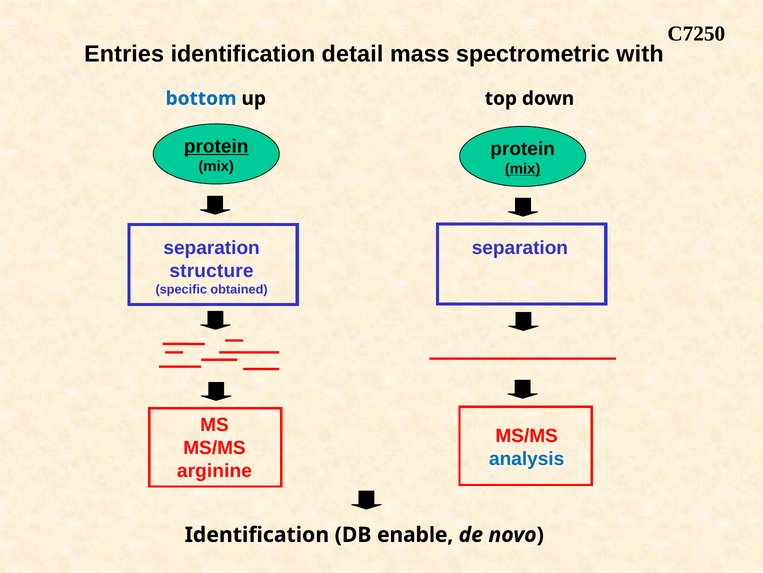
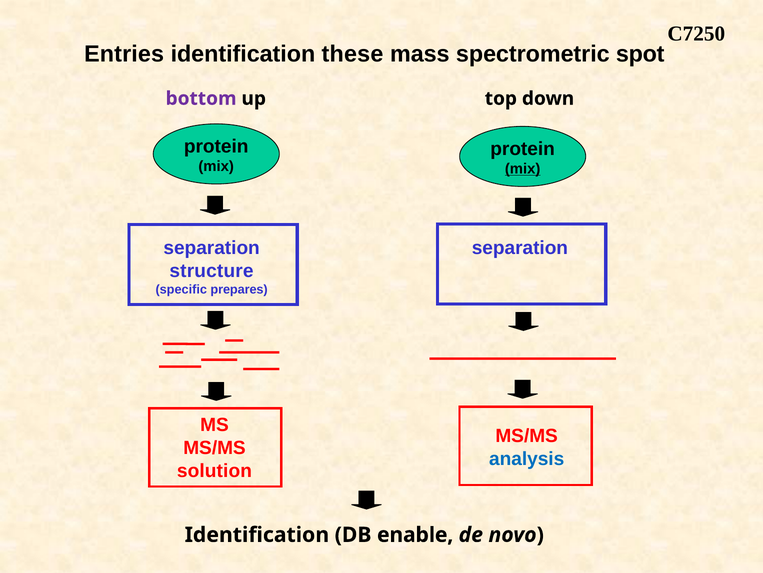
detail: detail -> these (352, 54)
with: with -> spot (640, 54)
bottom colour: blue -> purple (201, 98)
protein underline: present -> none (216, 146)
obtained: obtained -> prepares (239, 289)
arginine: arginine -> solution (214, 470)
